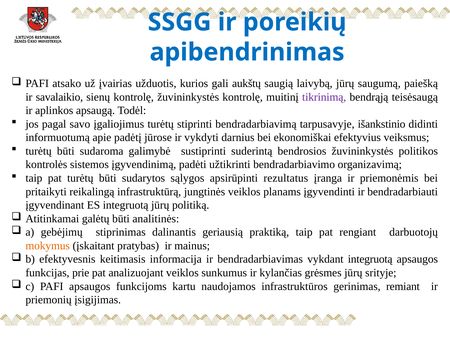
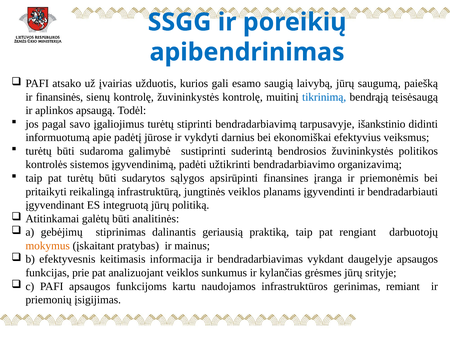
aukštų: aukštų -> esamo (246, 83)
savalaikio: savalaikio -> finansinės (59, 97)
tikrinimą colour: purple -> blue (324, 97)
rezultatus: rezultatus -> finansines (286, 178)
vykdant integruotą: integruotą -> daugelyje (370, 259)
